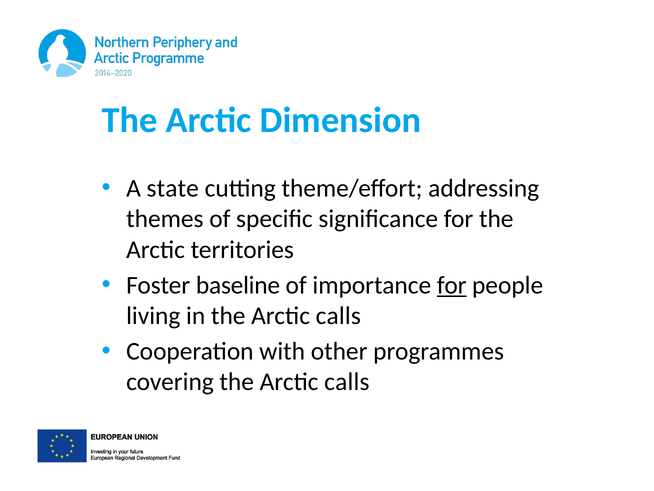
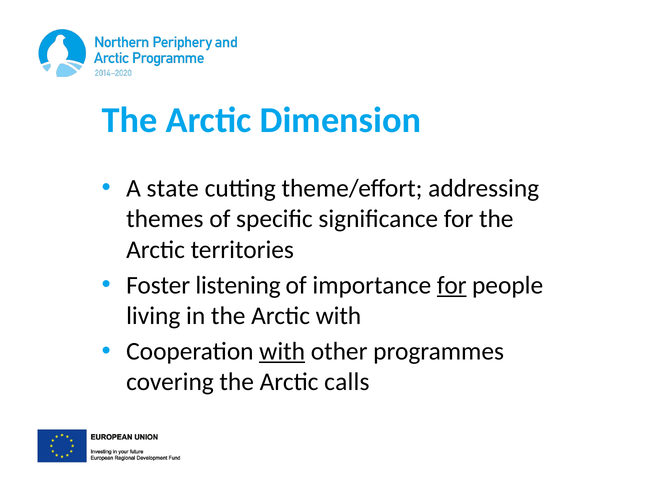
baseline: baseline -> listening (238, 285)
in the Arctic calls: calls -> with (338, 316)
with underline: none -> present (282, 351)
